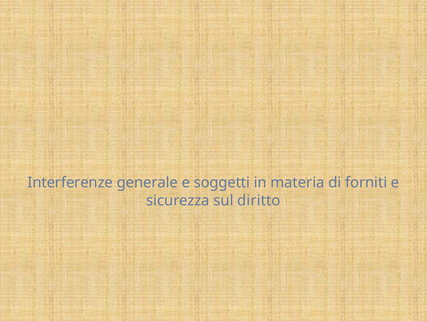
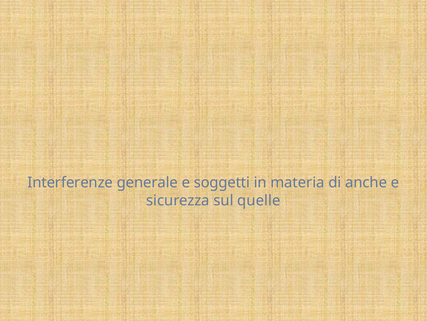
forniti: forniti -> anche (366, 182)
diritto: diritto -> quelle (259, 200)
